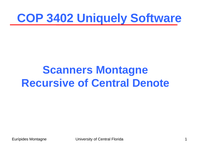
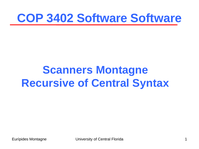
3402 Uniquely: Uniquely -> Software (102, 18)
Denote: Denote -> Syntax (151, 83)
